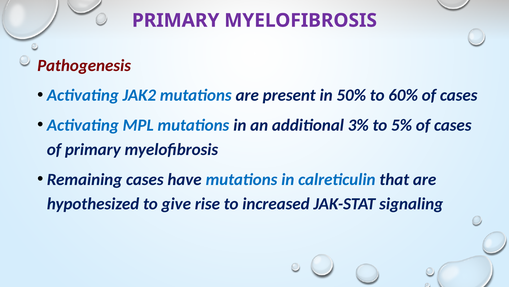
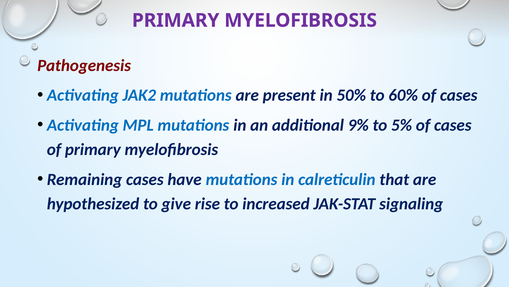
3%: 3% -> 9% (358, 125)
